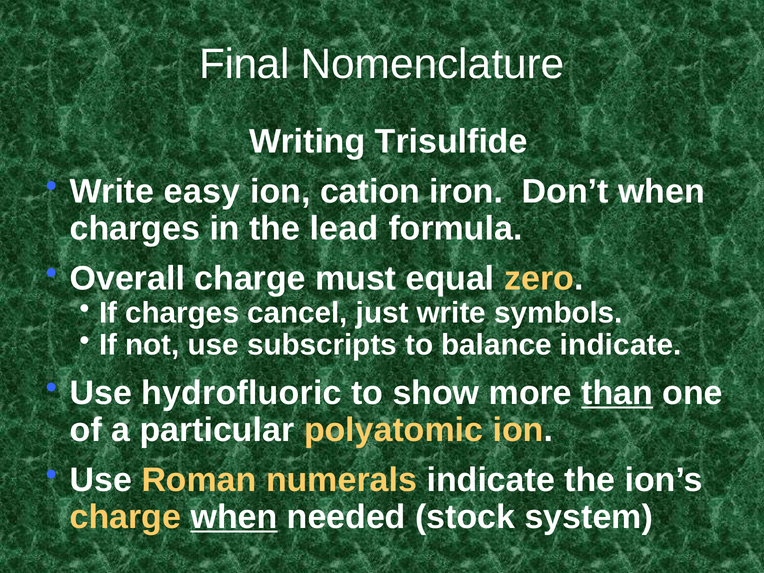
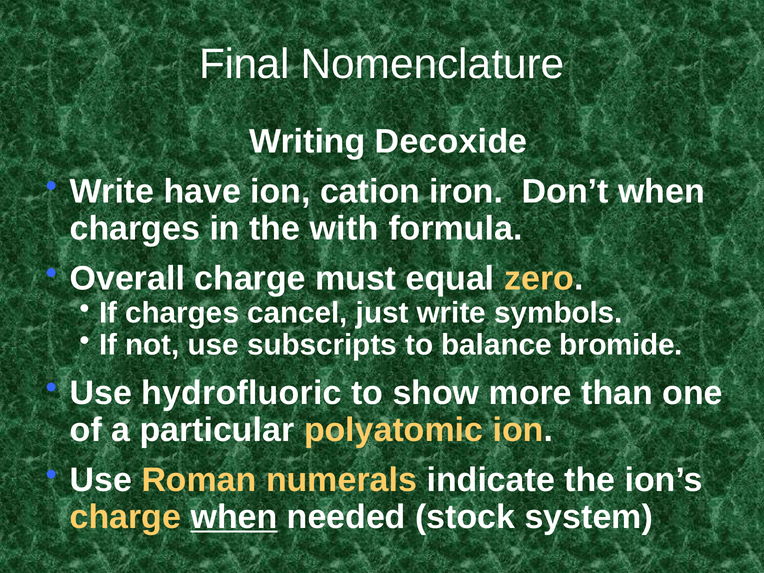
Trisulfide: Trisulfide -> Decoxide (451, 141)
easy: easy -> have (202, 192)
lead: lead -> with (344, 228)
balance indicate: indicate -> bromide (621, 345)
than underline: present -> none (617, 393)
